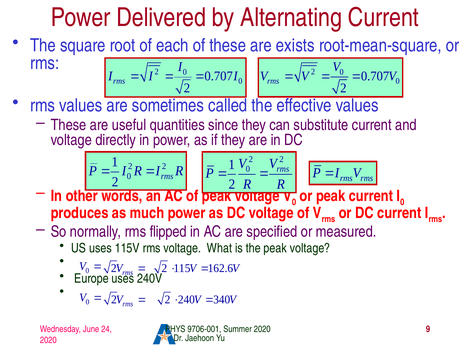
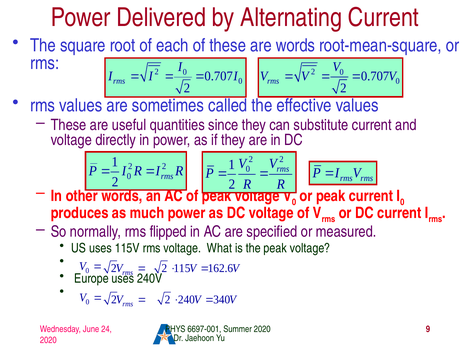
are exists: exists -> words (295, 46)
9706-001: 9706-001 -> 6697-001 (204, 330)
